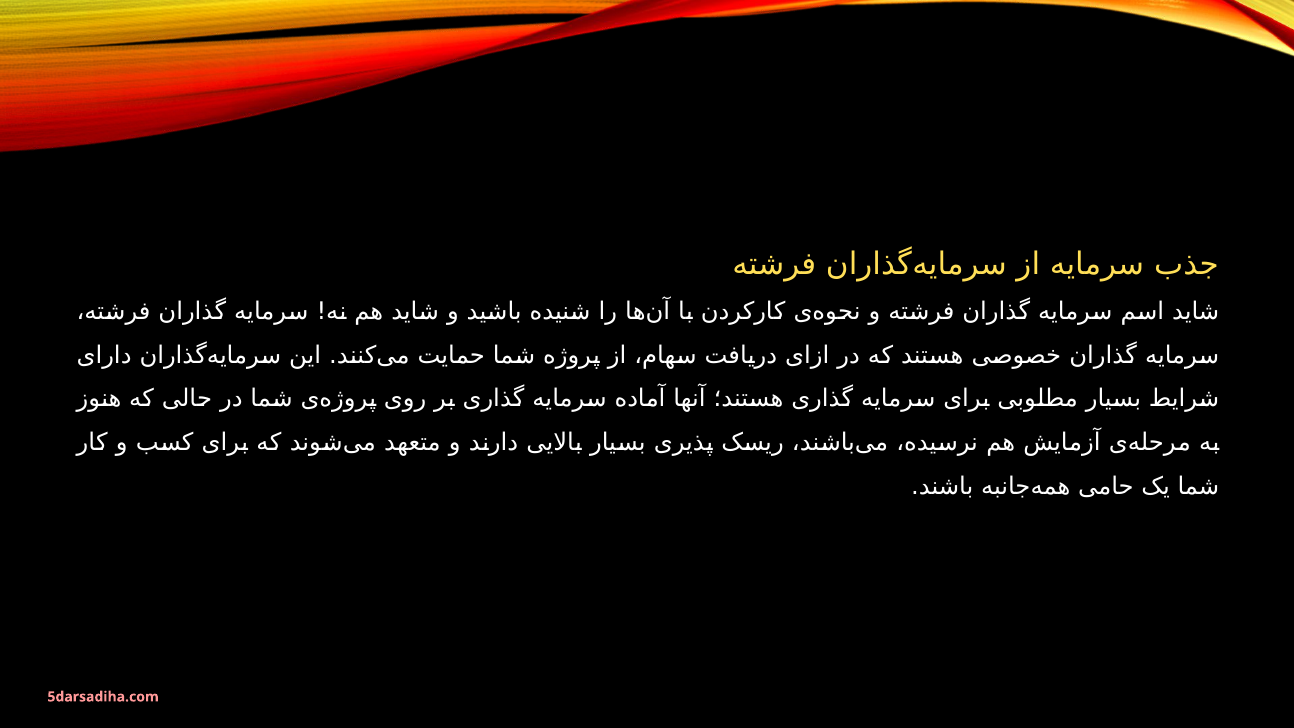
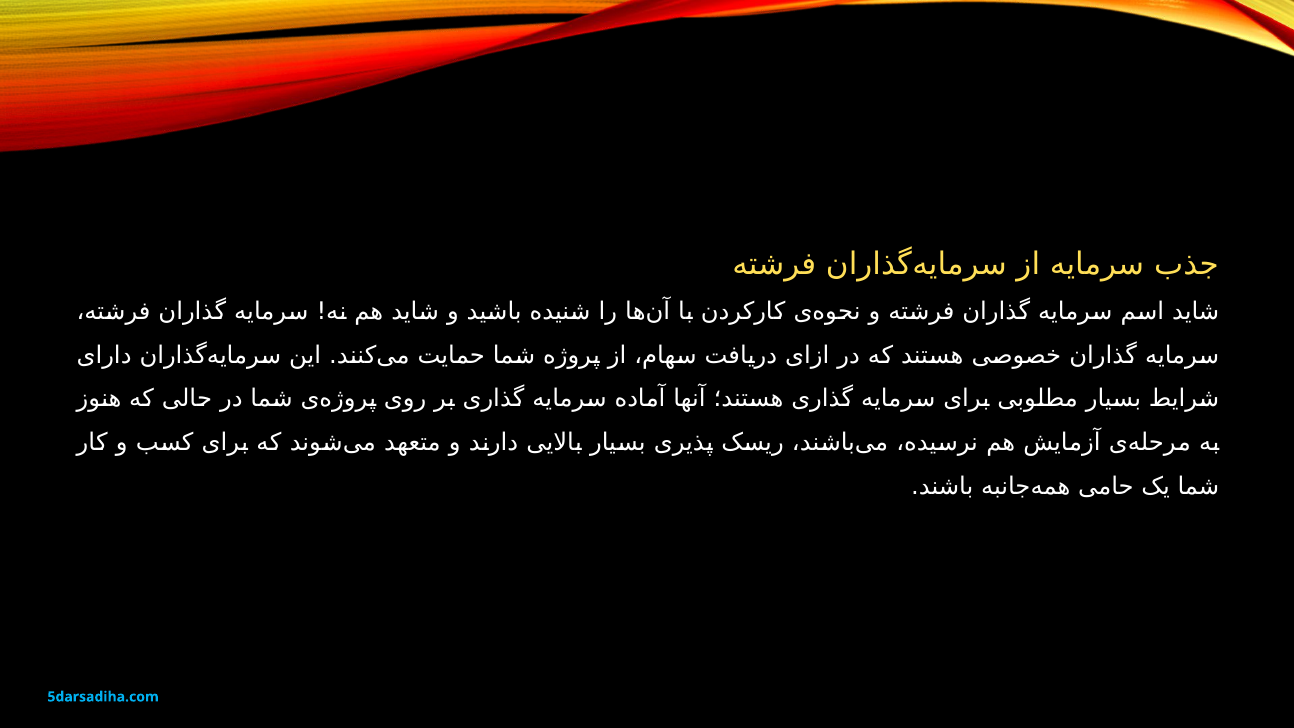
5darsadiha.com colour: pink -> light blue (103, 697)
